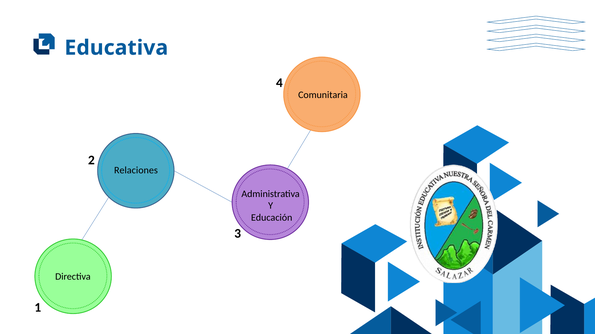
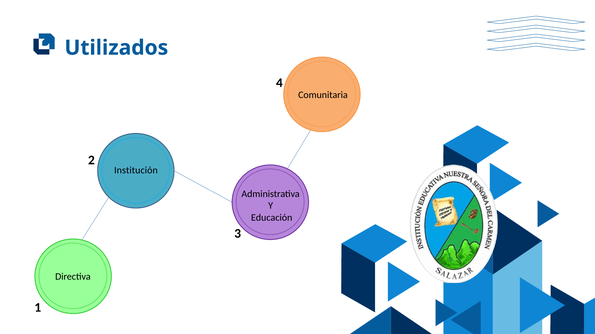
Educativa: Educativa -> Utilizados (116, 48)
Relaciones: Relaciones -> Institución (136, 171)
